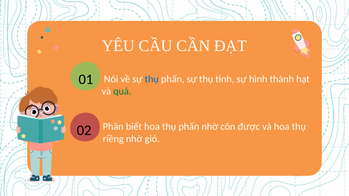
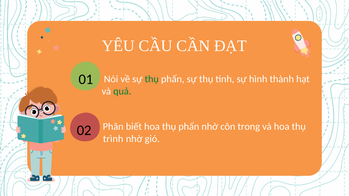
thụ colour: blue -> green (152, 79)
được: được -> trong (249, 127)
riềng: riềng -> trình (113, 139)
